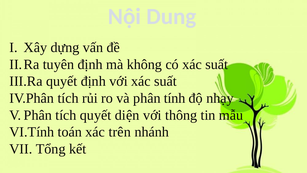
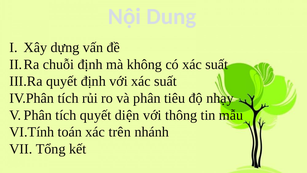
tuyên: tuyên -> chuỗi (58, 64)
tính: tính -> tiêu (175, 98)
